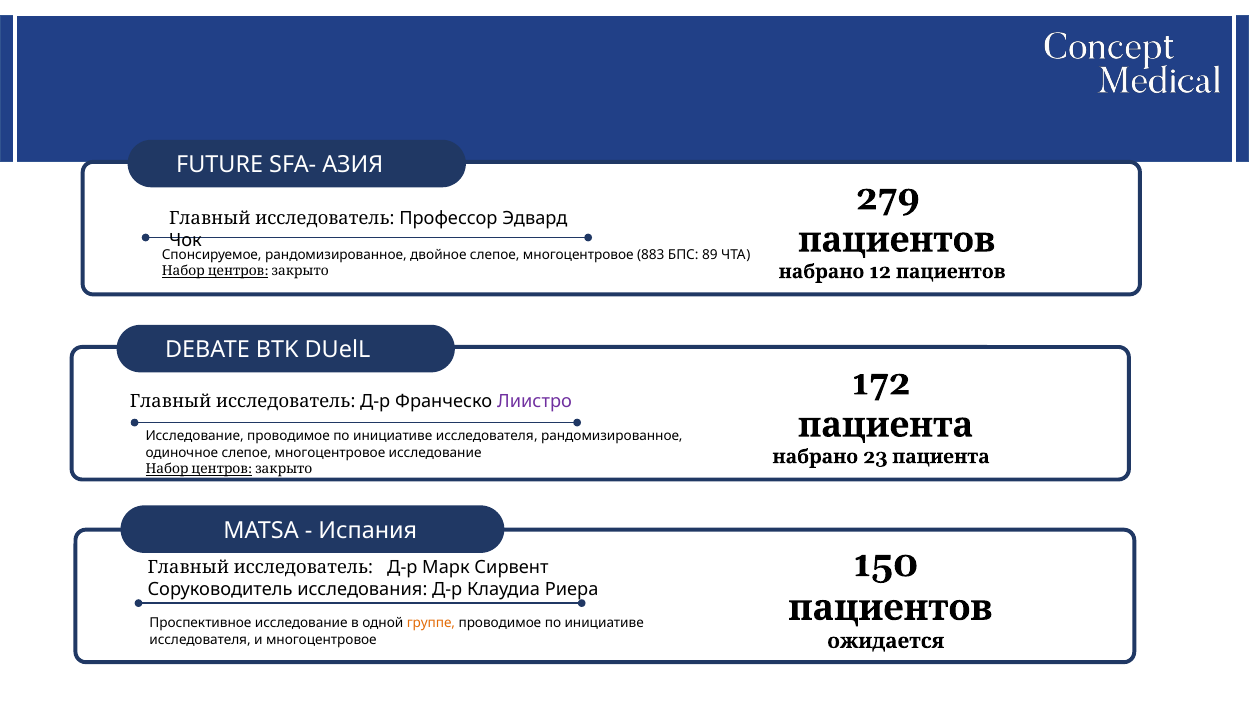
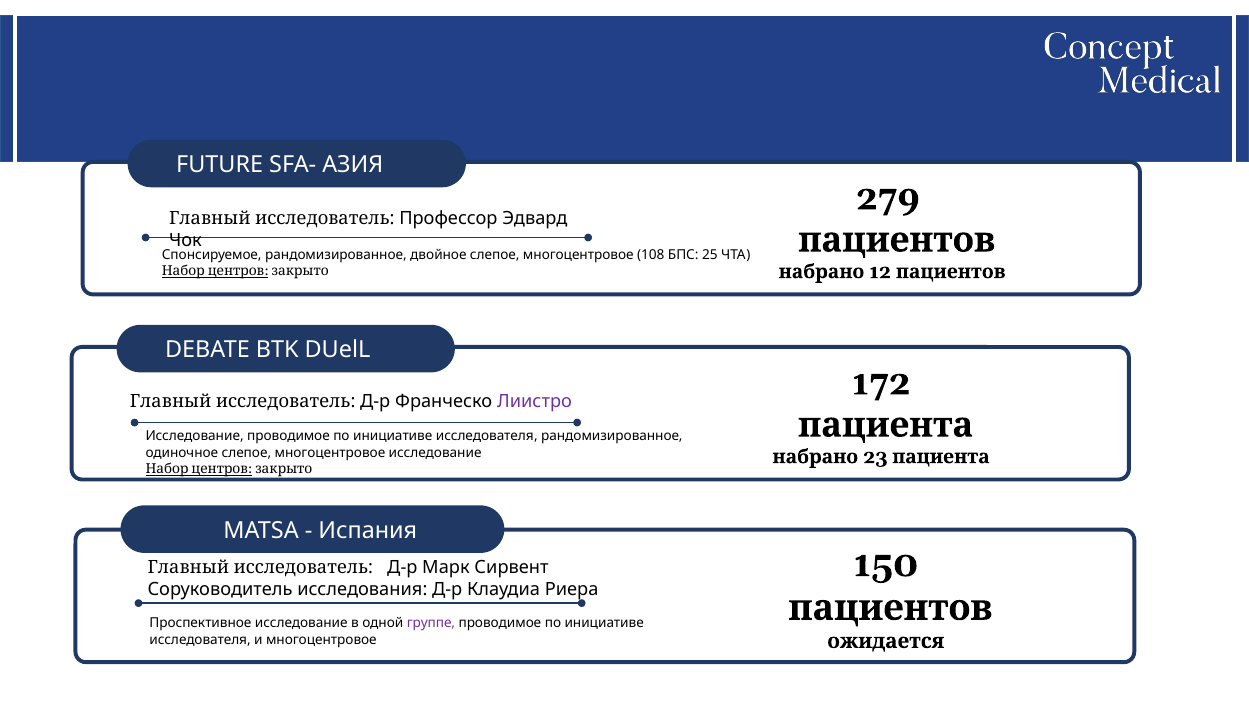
883: 883 -> 108 (651, 254)
89: 89 -> 25 (710, 254)
группе colour: orange -> purple (431, 623)
